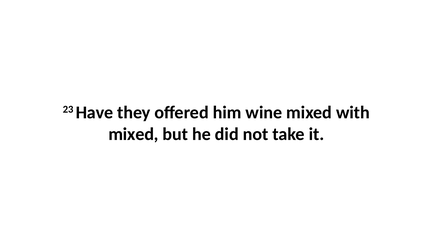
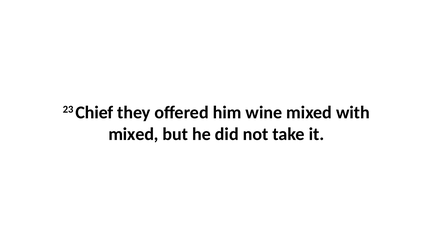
Have: Have -> Chief (94, 112)
